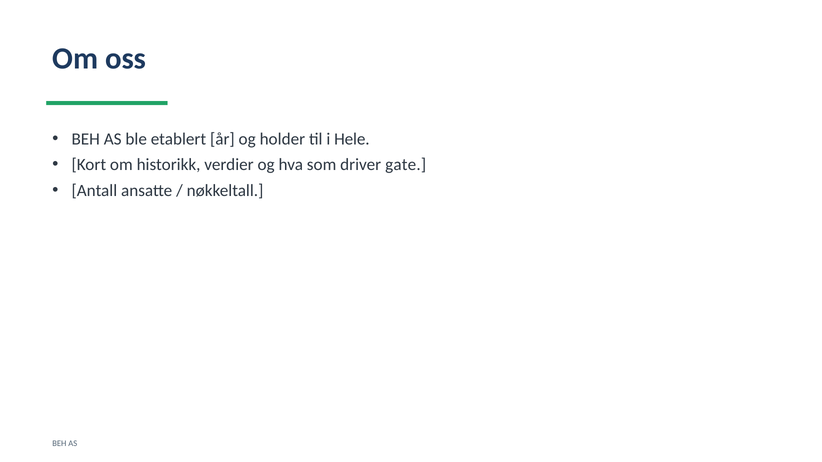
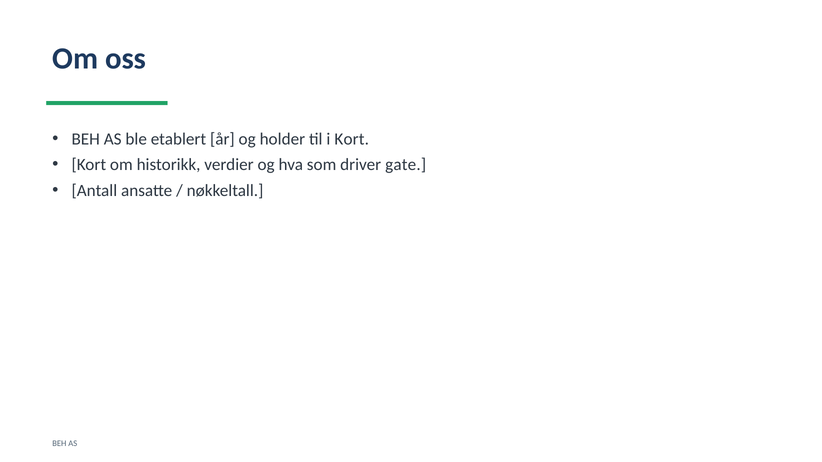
i Hele: Hele -> Kort (352, 139)
